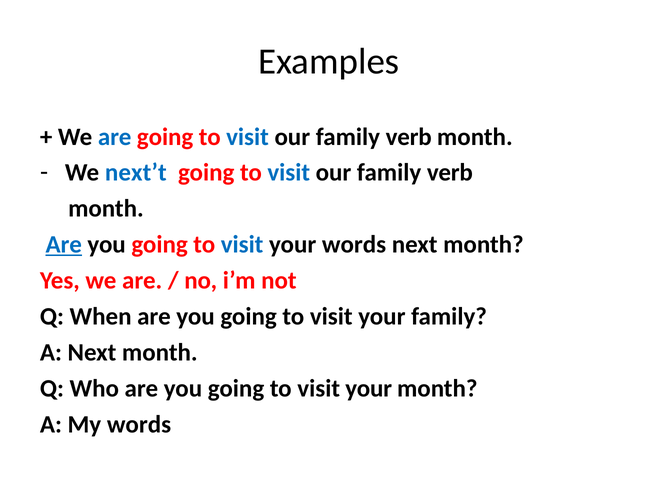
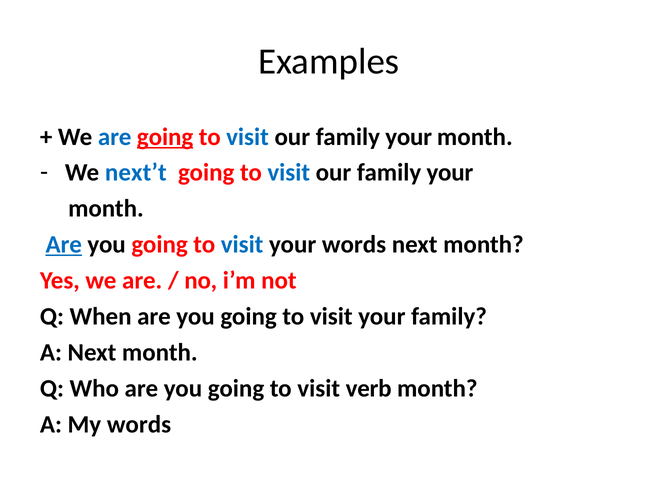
going underline: none -> present (165, 137)
verb: verb -> your (409, 137)
verb: verb -> your (450, 173)
your: your -> verb (369, 388)
